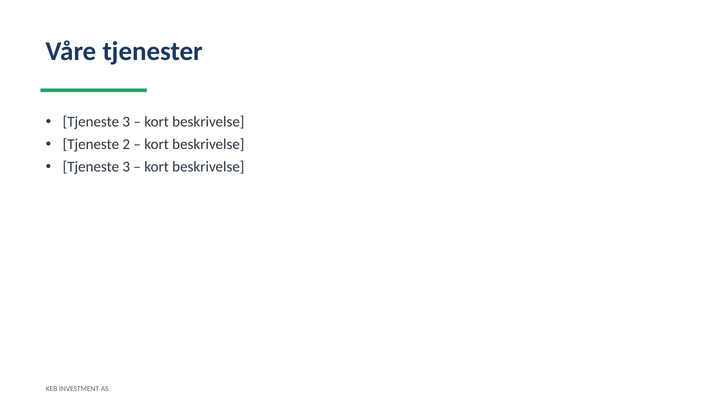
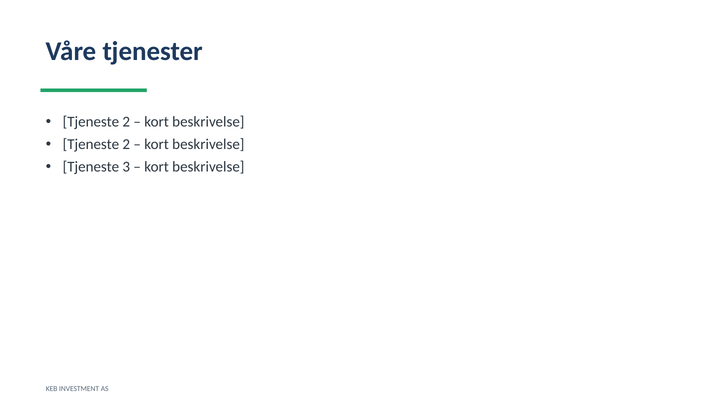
3: 3 -> 2 (126, 122)
